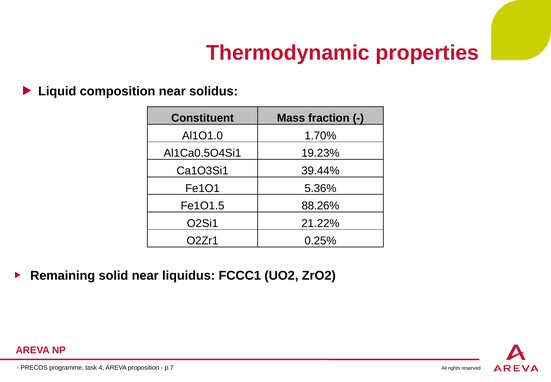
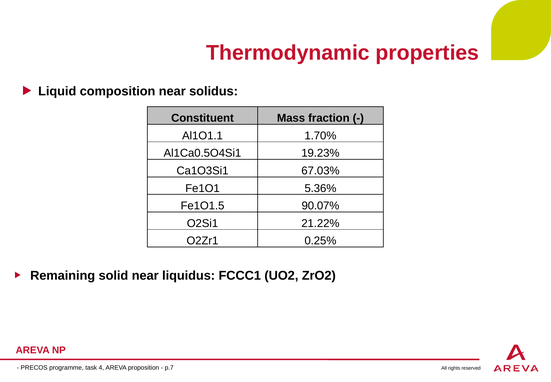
Al1O1.0: Al1O1.0 -> Al1O1.1 (202, 136)
39.44%: 39.44% -> 67.03% (320, 171)
88.26%: 88.26% -> 90.07% (321, 206)
